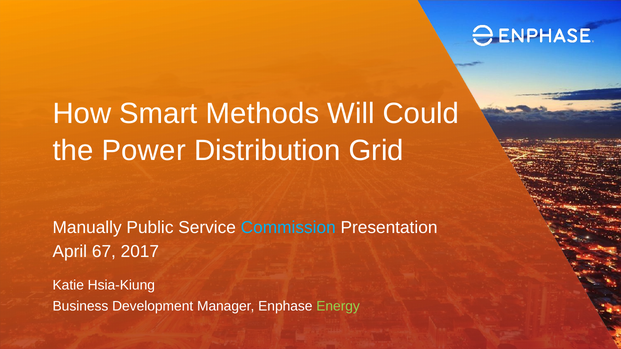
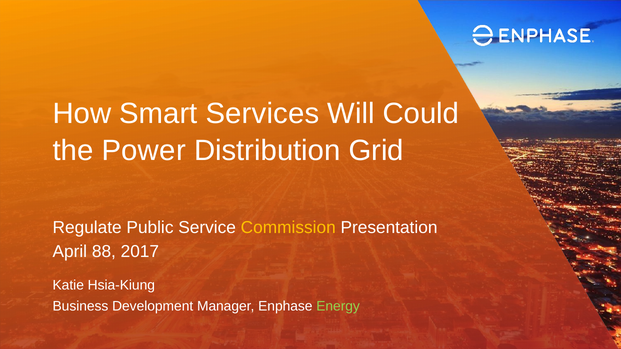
Methods: Methods -> Services (262, 114)
Manually: Manually -> Regulate (87, 228)
Commission colour: light blue -> yellow (288, 228)
67: 67 -> 88 (104, 252)
